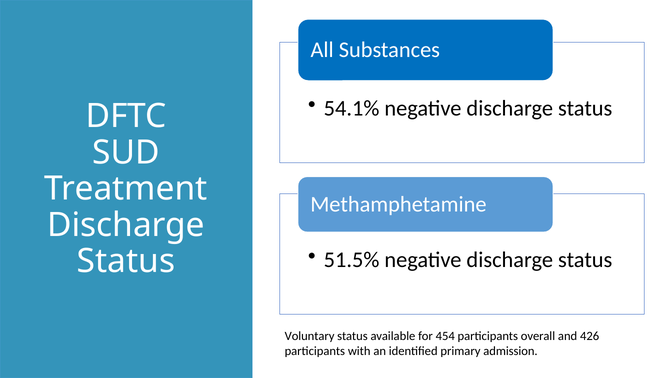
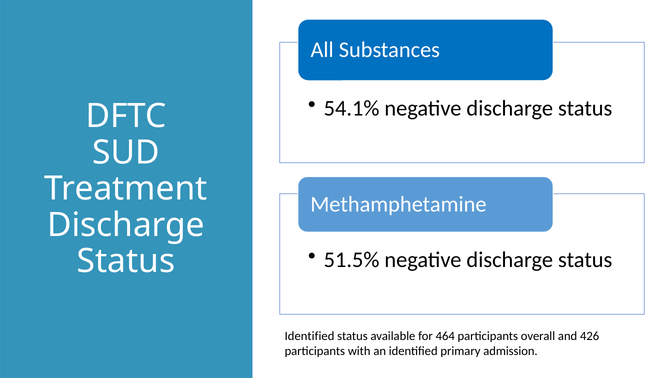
Voluntary: Voluntary -> Identified (310, 336)
454: 454 -> 464 (445, 336)
